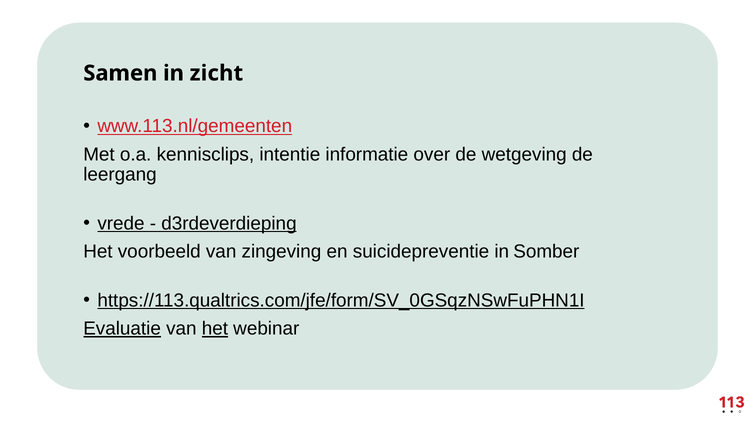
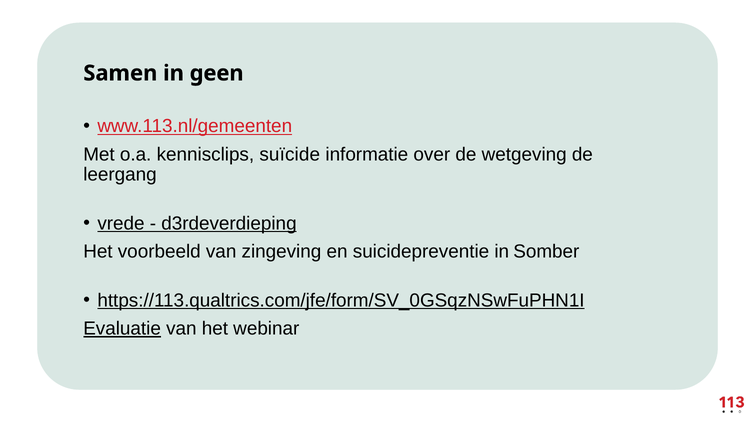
zicht: zicht -> geen (217, 73)
intentie: intentie -> suïcide (290, 154)
het underline: present -> none (215, 328)
